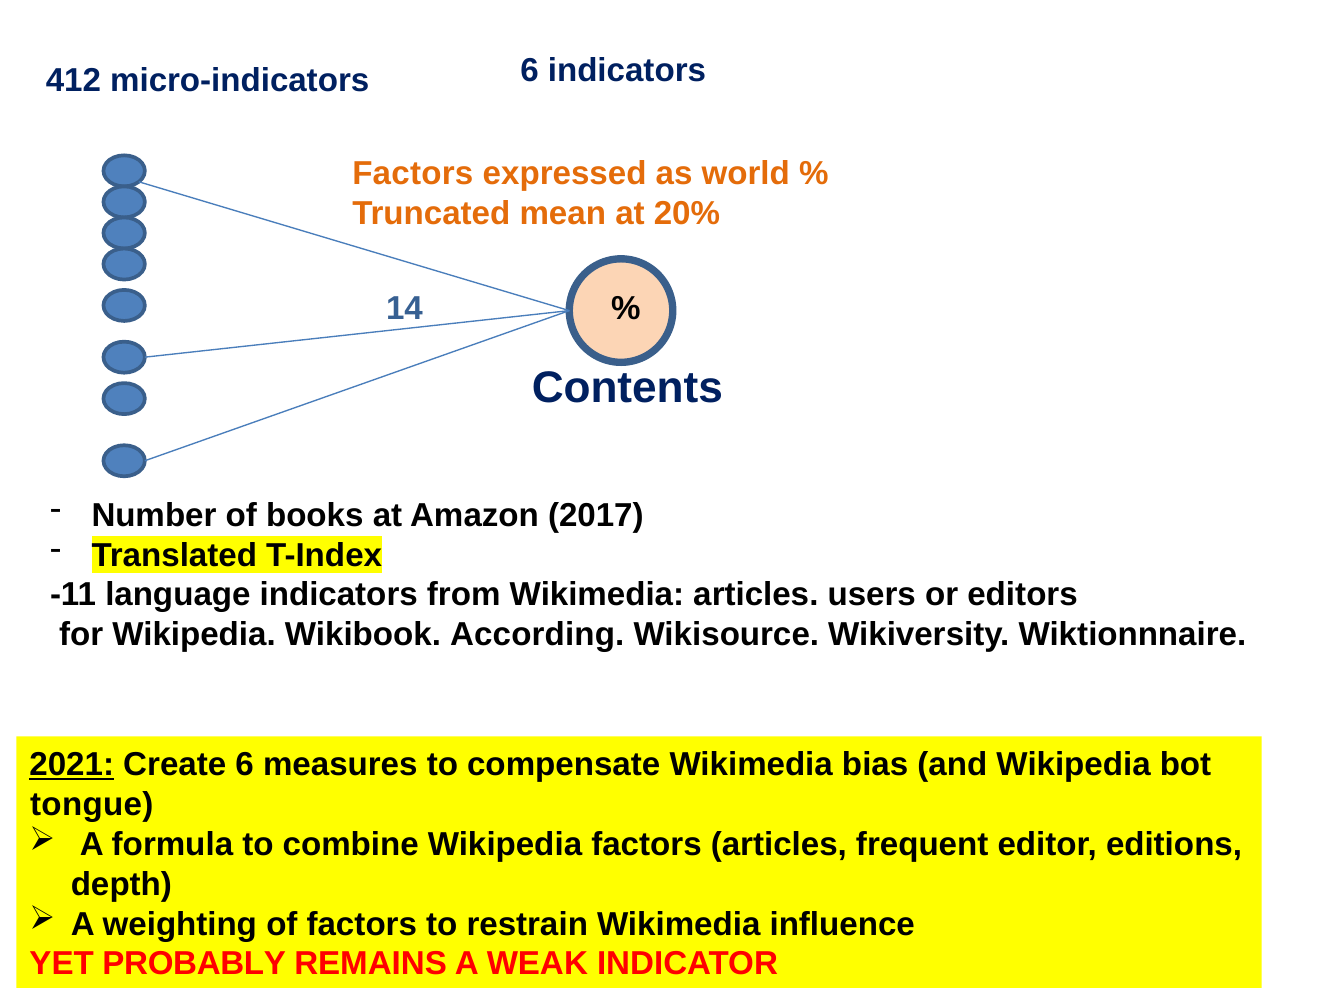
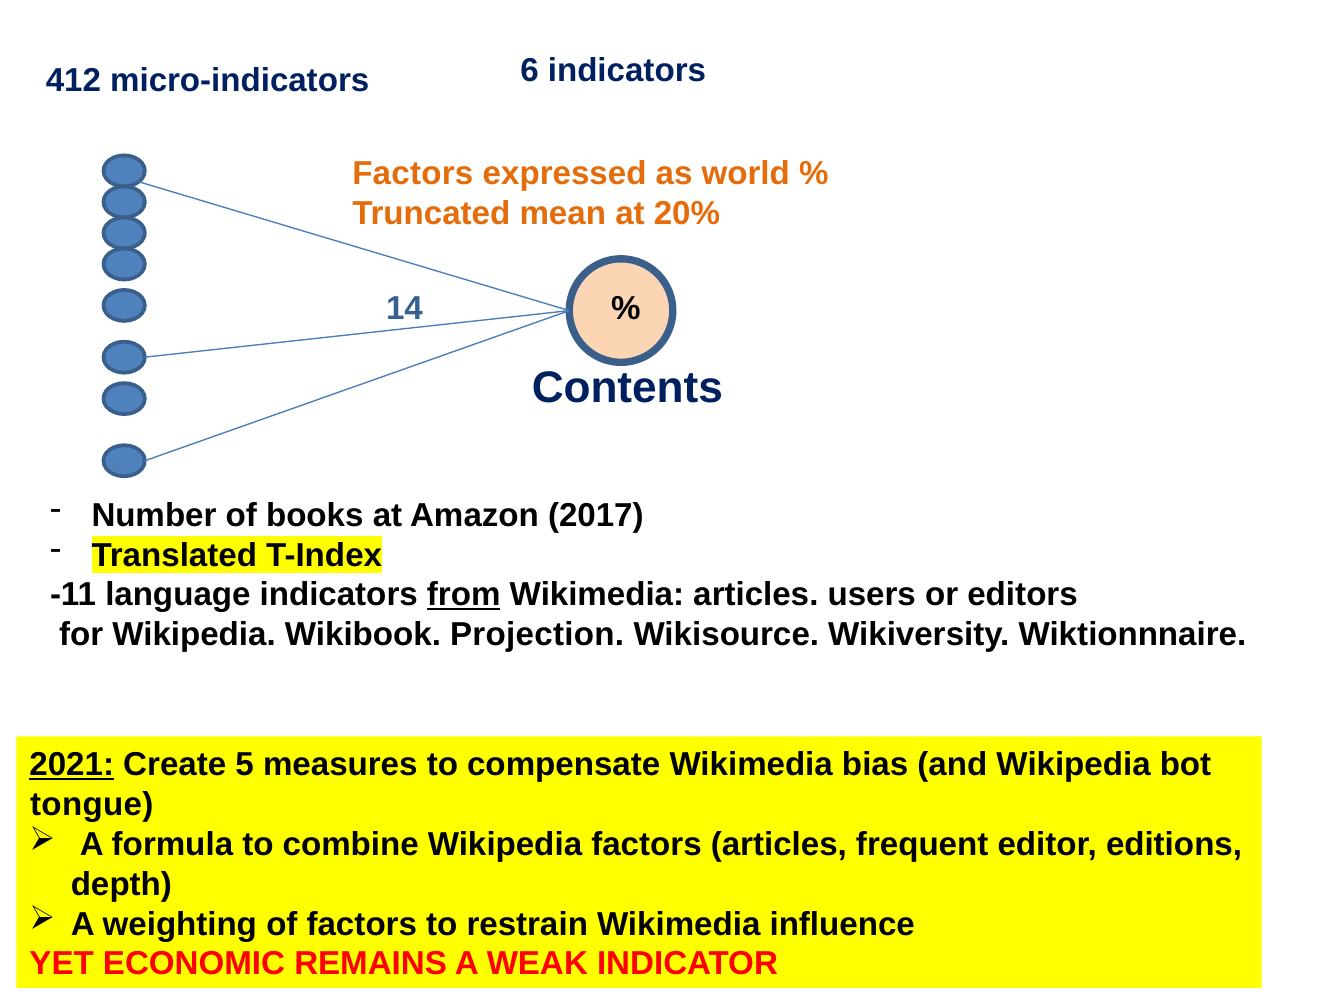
from underline: none -> present (464, 595)
According: According -> Projection (537, 634)
Create 6: 6 -> 5 (245, 765)
PROBABLY: PROBABLY -> ECONOMIC (194, 964)
